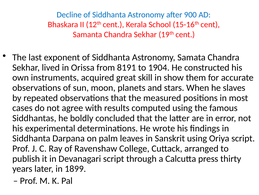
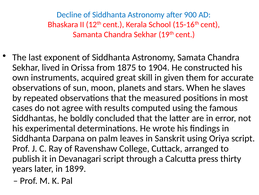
8191: 8191 -> 1875 (127, 67)
show: show -> given (174, 77)
